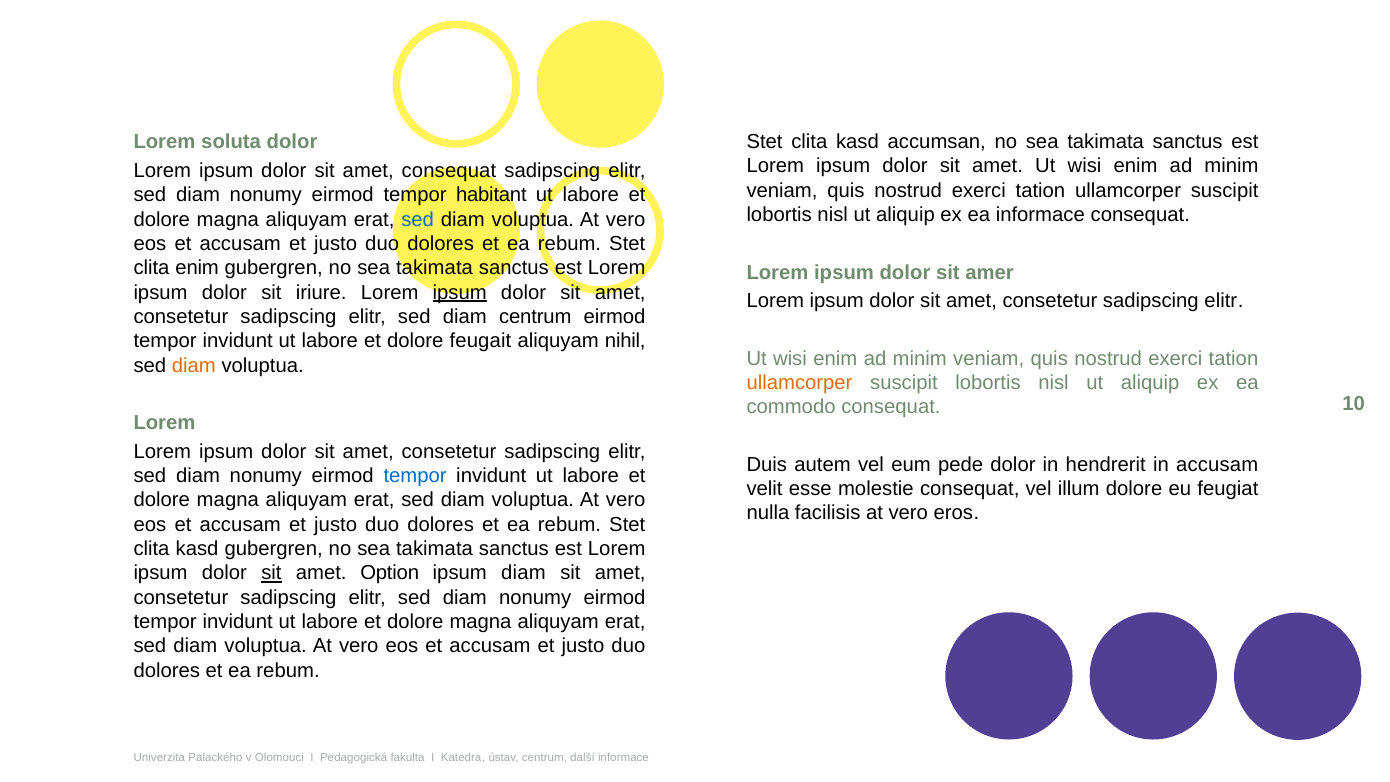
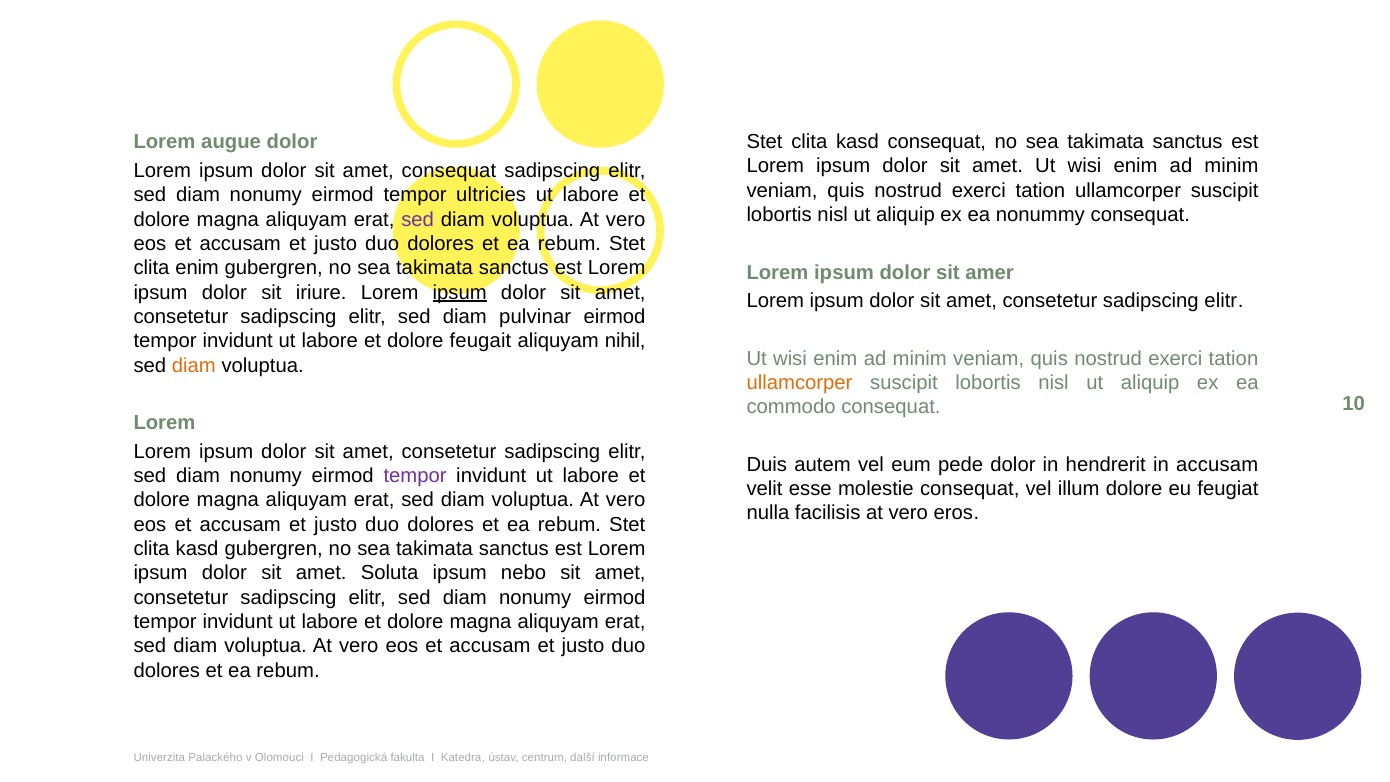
soluta: soluta -> augue (231, 142)
kasd accumsan: accumsan -> consequat (937, 142)
habitant: habitant -> ultricies (491, 195)
ea informace: informace -> nonummy (1040, 215)
sed colour: blue -> purple (418, 219)
diam centrum: centrum -> pulvinar (535, 317)
tempor colour: blue -> purple (415, 476)
sit underline: present -> none (271, 573)
Option: Option -> Soluta (390, 573)
ipsum diam: diam -> nebo (524, 573)
